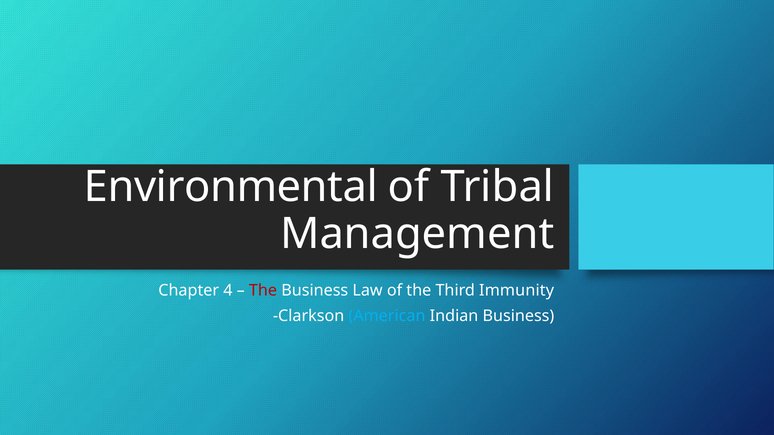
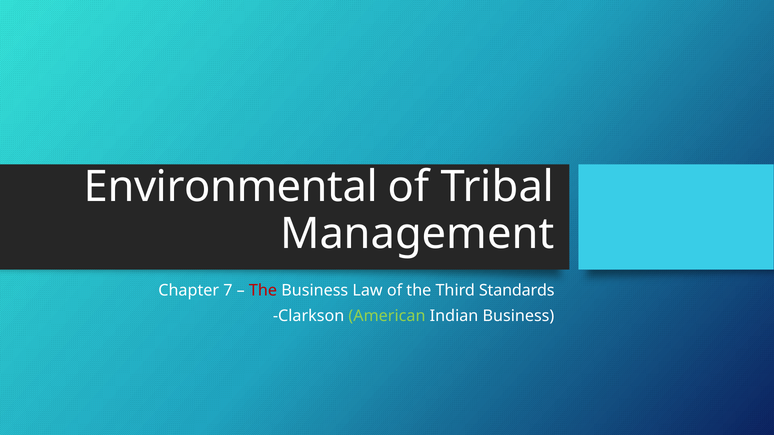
4: 4 -> 7 (228, 290)
Immunity: Immunity -> Standards (517, 290)
American colour: light blue -> light green (387, 316)
